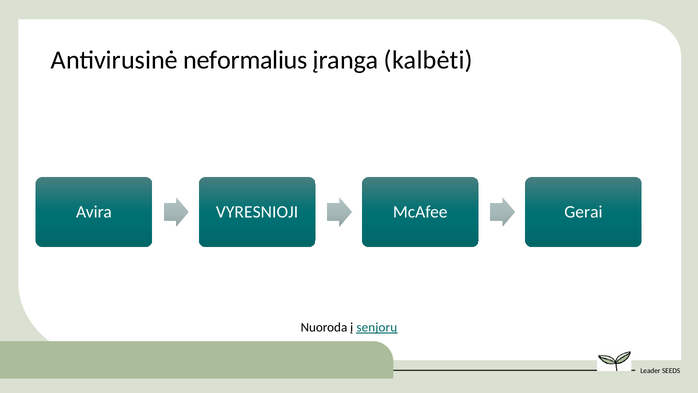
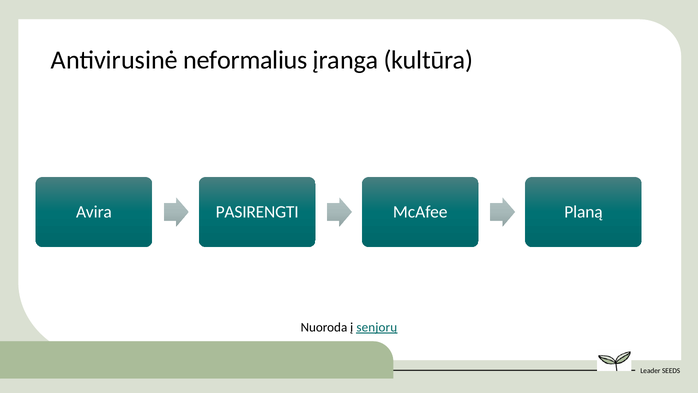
kalbėti: kalbėti -> kultūra (428, 60)
VYRESNIOJI: VYRESNIOJI -> PASIRENGTI (257, 212)
Gerai: Gerai -> Planą (583, 212)
